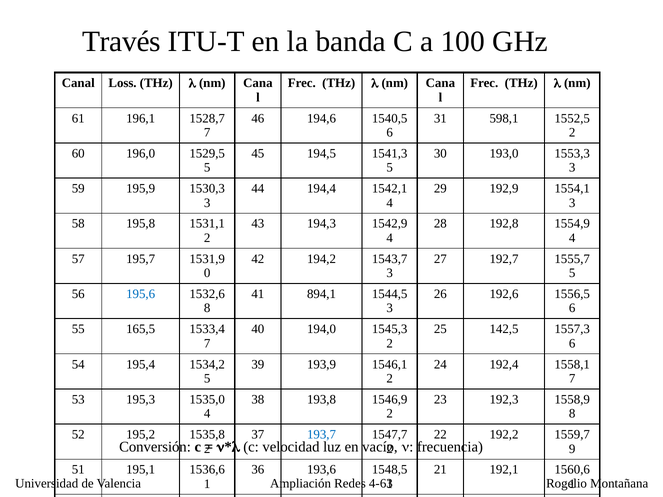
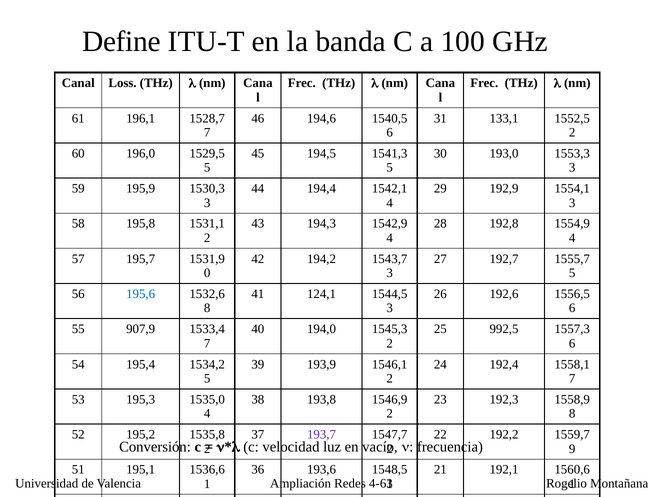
Través: Través -> Define (121, 42)
598,1: 598,1 -> 133,1 (504, 118)
894,1: 894,1 -> 124,1 (322, 294)
165,5: 165,5 -> 907,9 (141, 329)
142,5: 142,5 -> 992,5 (504, 329)
193,7 colour: blue -> purple (322, 435)
